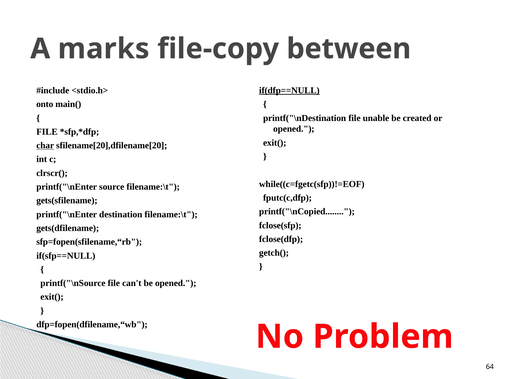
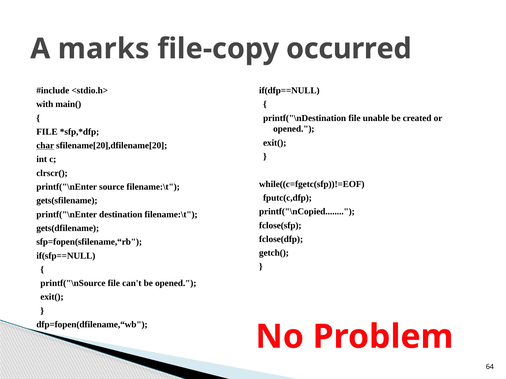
between: between -> occurred (349, 49)
if(dfp==NULL underline: present -> none (289, 91)
onto: onto -> with (45, 104)
